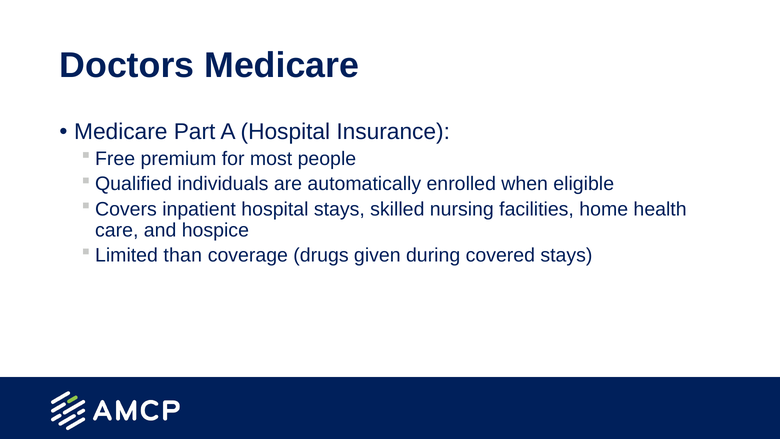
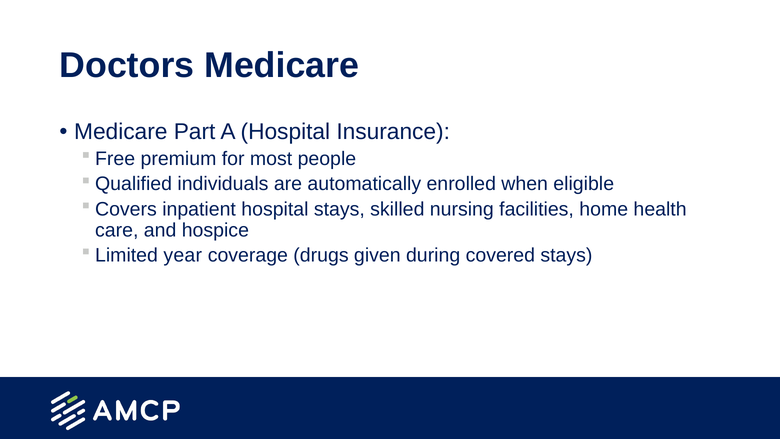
than: than -> year (183, 255)
